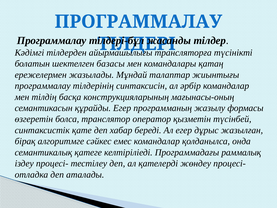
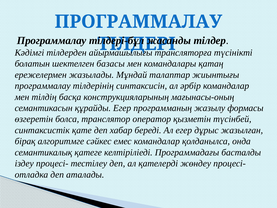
раммалық: раммалық -> басталды (241, 152)
